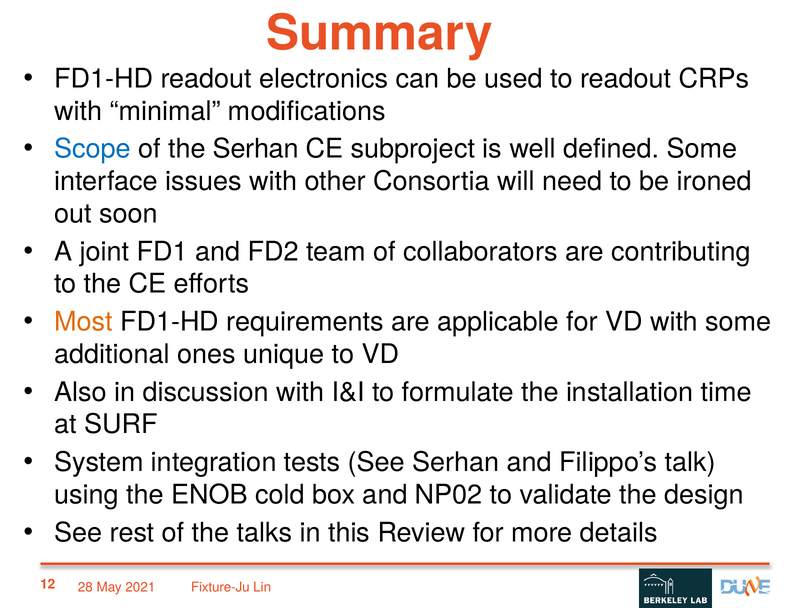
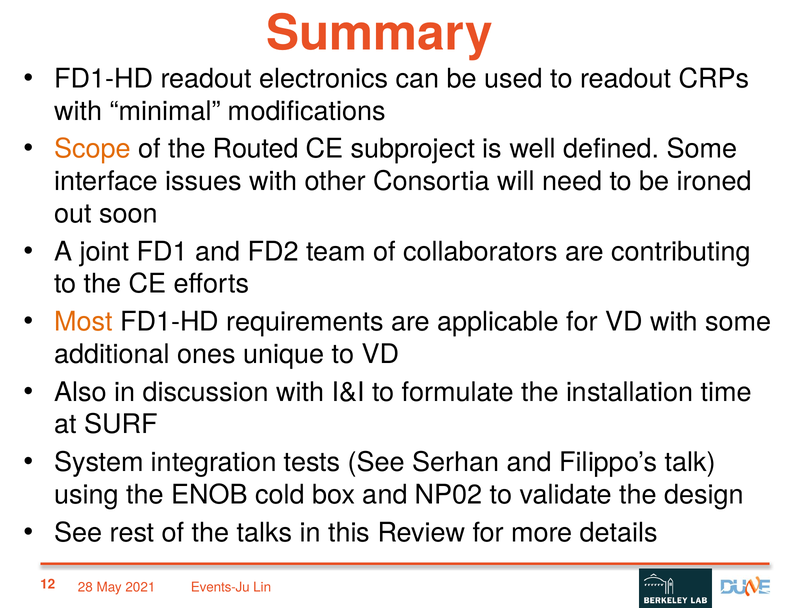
Scope colour: blue -> orange (93, 149)
the Serhan: Serhan -> Routed (256, 149)
Fixture-Ju: Fixture-Ju -> Events-Ju (220, 587)
